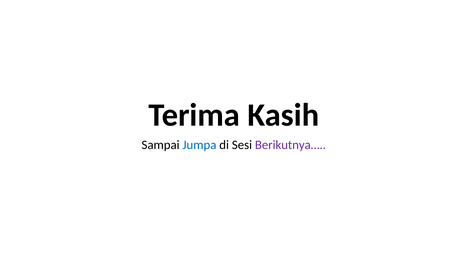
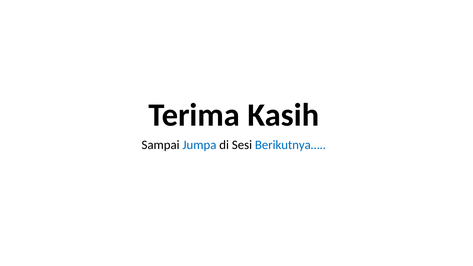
Berikutnya… colour: purple -> blue (290, 145)
